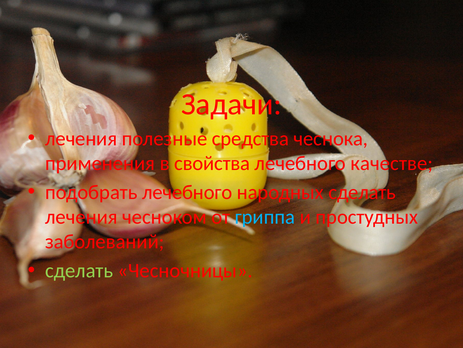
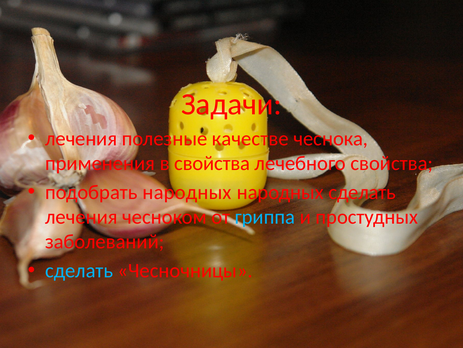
средства: средства -> качестве (250, 138)
лечебного качестве: качестве -> свойства (392, 163)
подобрать лечебного: лечебного -> народных (187, 192)
сделать colour: light green -> light blue (79, 270)
